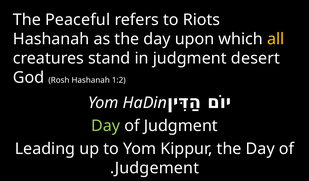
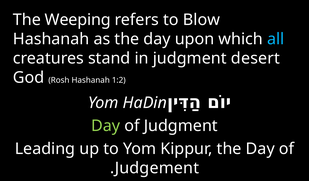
Peaceful: Peaceful -> Weeping (78, 20)
Riots: Riots -> Blow (201, 20)
all colour: yellow -> light blue (276, 39)
